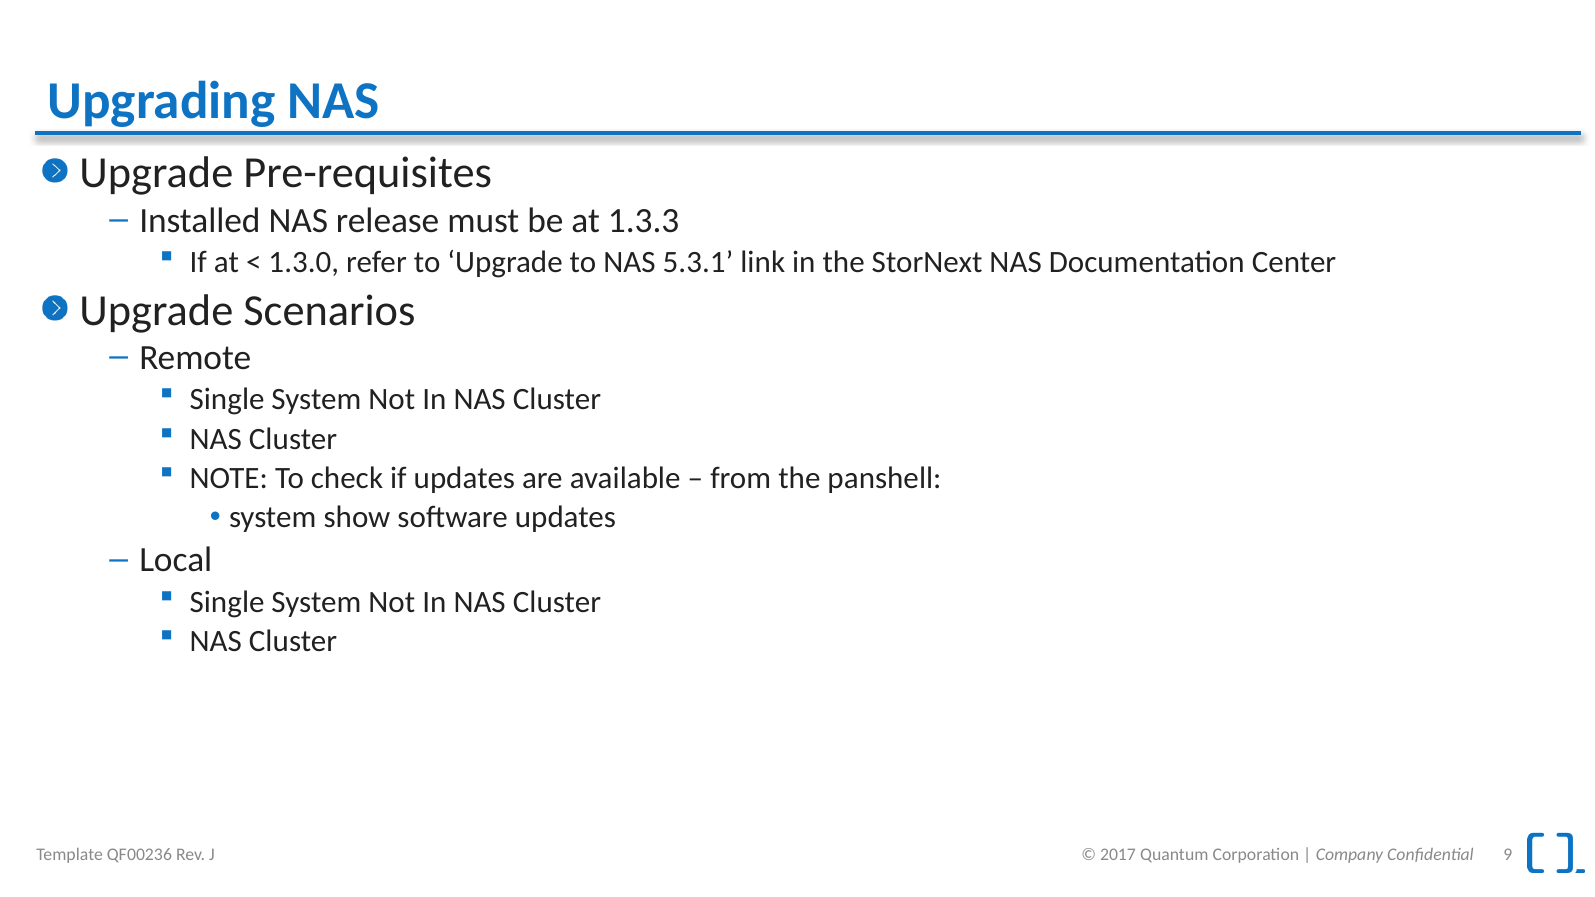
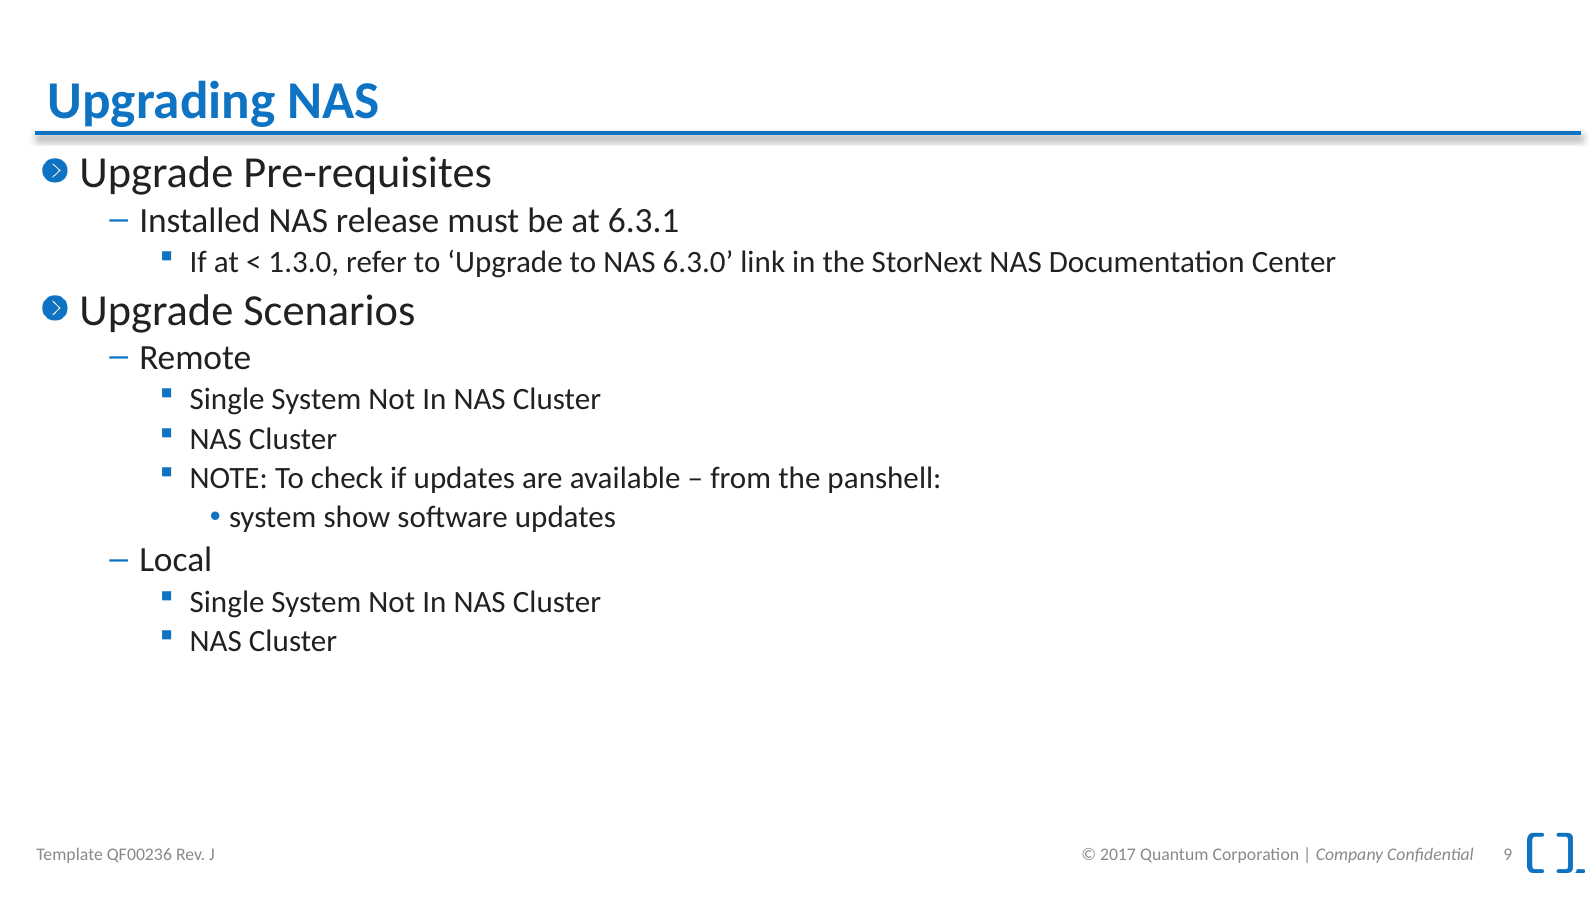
1.3.3: 1.3.3 -> 6.3.1 (644, 220)
5.3.1: 5.3.1 -> 6.3.0 (698, 262)
